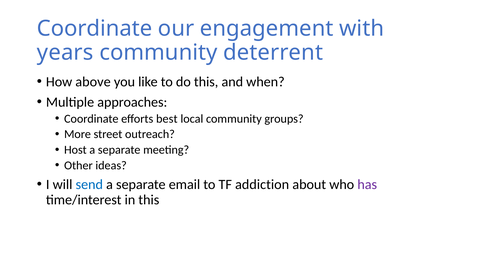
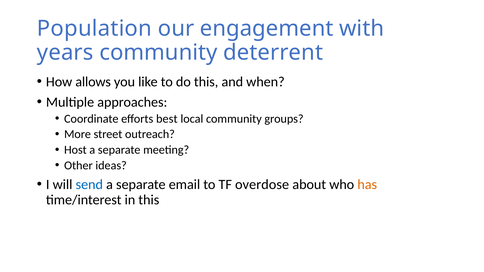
Coordinate: Coordinate -> Population (94, 29)
above: above -> allows (93, 82)
addiction: addiction -> overdose (262, 185)
has colour: purple -> orange (367, 185)
